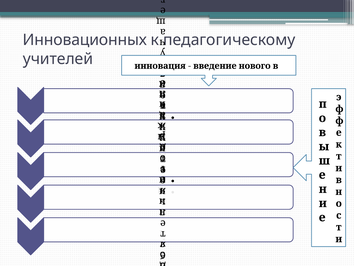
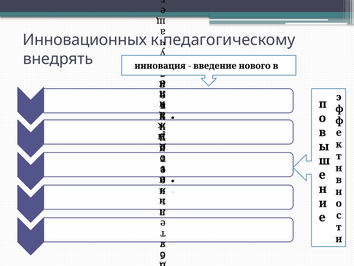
учителей: учителей -> внедрять (58, 59)
